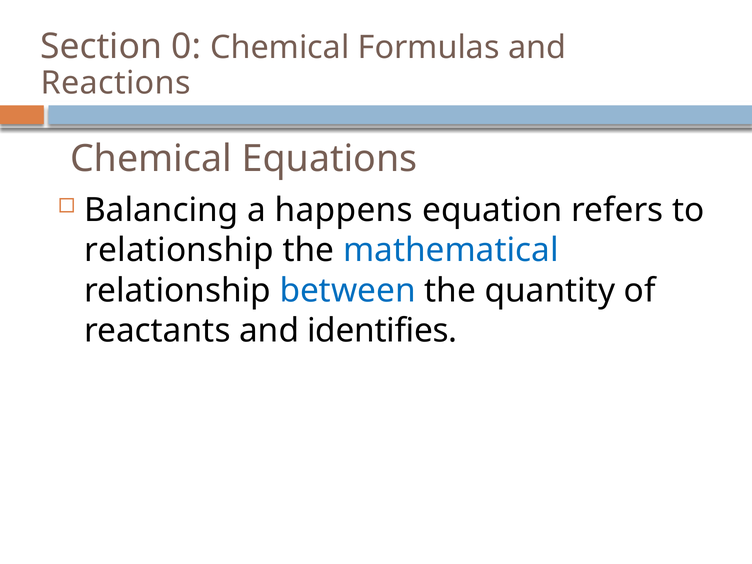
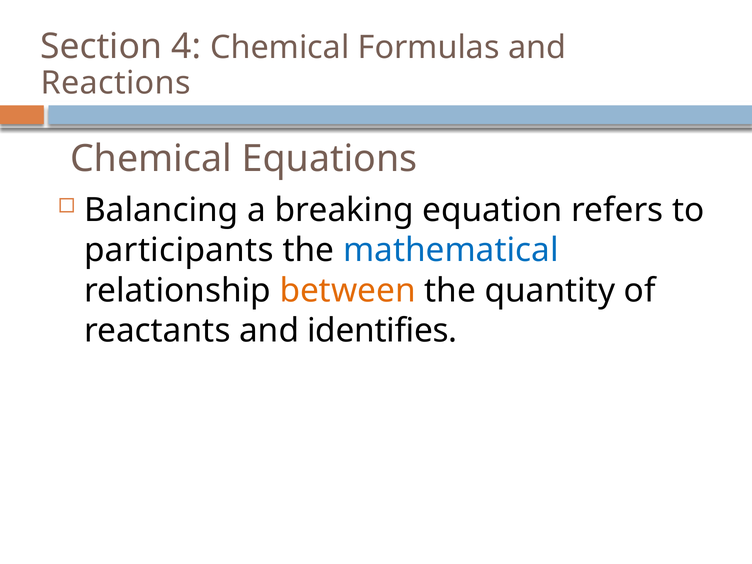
0: 0 -> 4 (186, 47)
happens: happens -> breaking (344, 210)
relationship: relationship -> participants (179, 250)
between colour: blue -> orange (348, 291)
